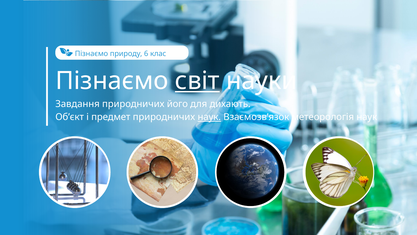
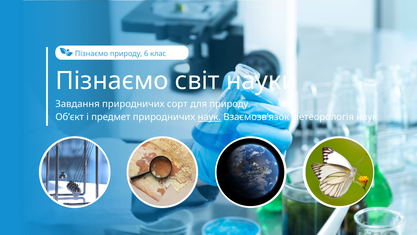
світ underline: present -> none (197, 81)
його: його -> сорт (177, 104)
для дихають: дихають -> природу (230, 104)
